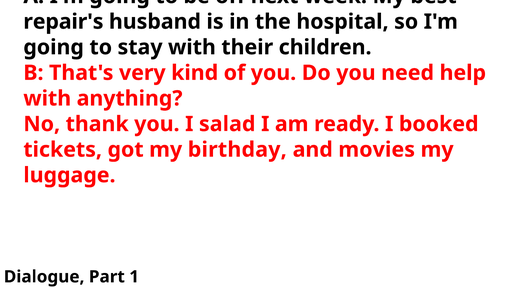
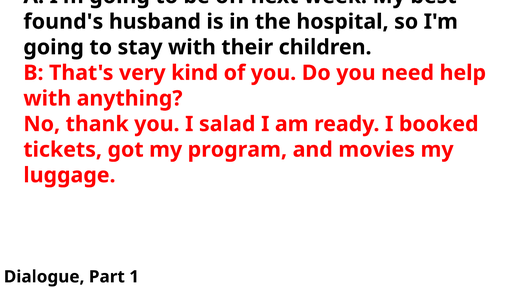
repair's: repair's -> found's (63, 22)
birthday: birthday -> program (237, 150)
